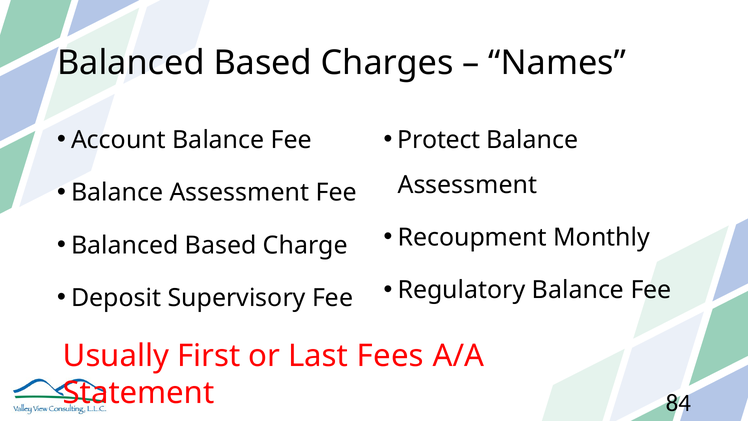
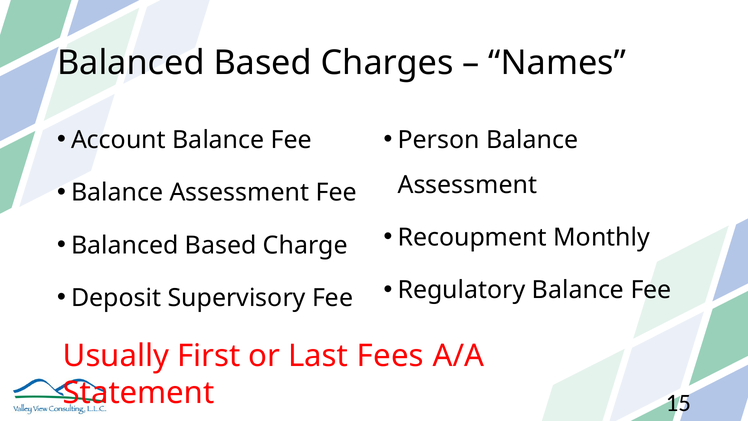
Protect: Protect -> Person (439, 140)
84: 84 -> 15 (678, 403)
